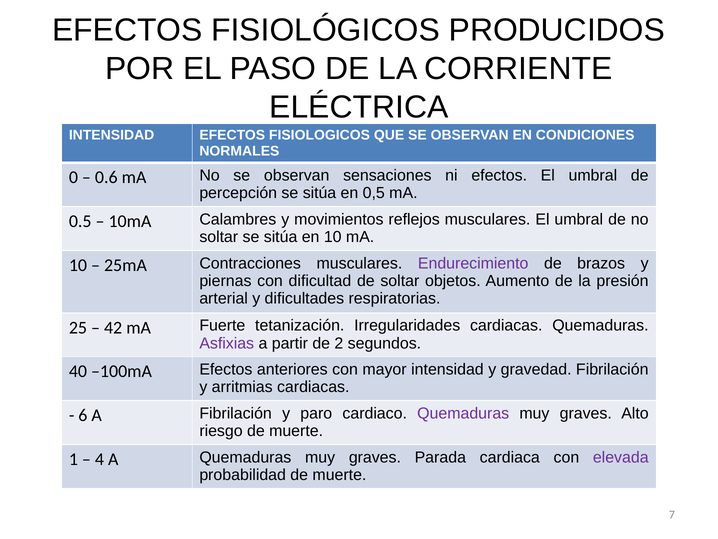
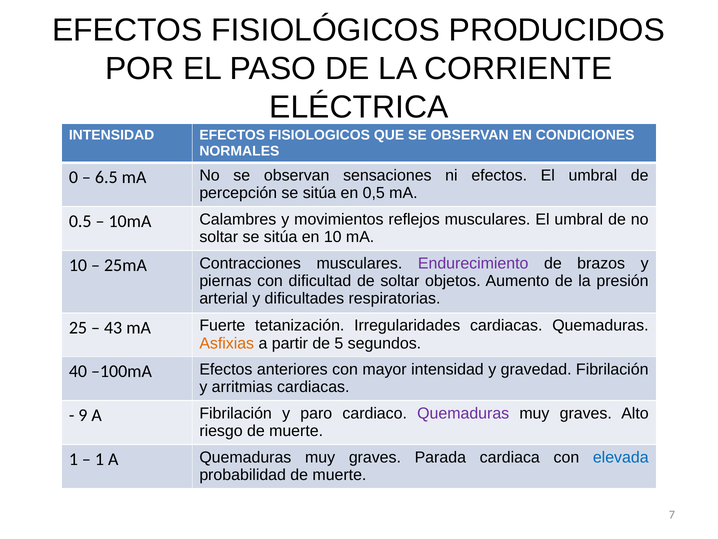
0.6: 0.6 -> 6.5 (106, 177)
42: 42 -> 43 (113, 327)
Asfixias colour: purple -> orange (227, 343)
2: 2 -> 5 (339, 343)
6: 6 -> 9 (83, 415)
4: 4 -> 1 (99, 459)
elevada colour: purple -> blue (621, 457)
